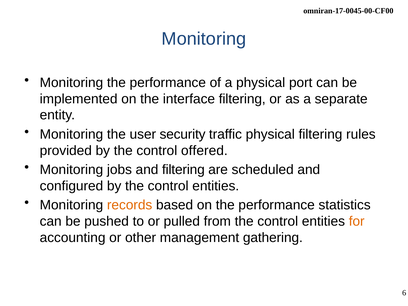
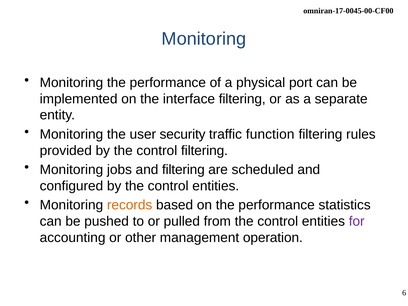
traffic physical: physical -> function (270, 134)
control offered: offered -> filtering (204, 151)
for colour: orange -> purple (357, 221)
gathering: gathering -> operation (273, 238)
